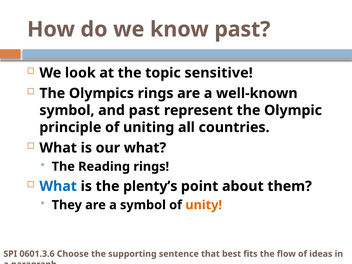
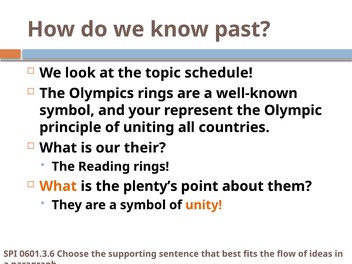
sensitive: sensitive -> schedule (219, 73)
and past: past -> your (144, 110)
our what: what -> their (145, 148)
What colour: blue -> orange (58, 186)
